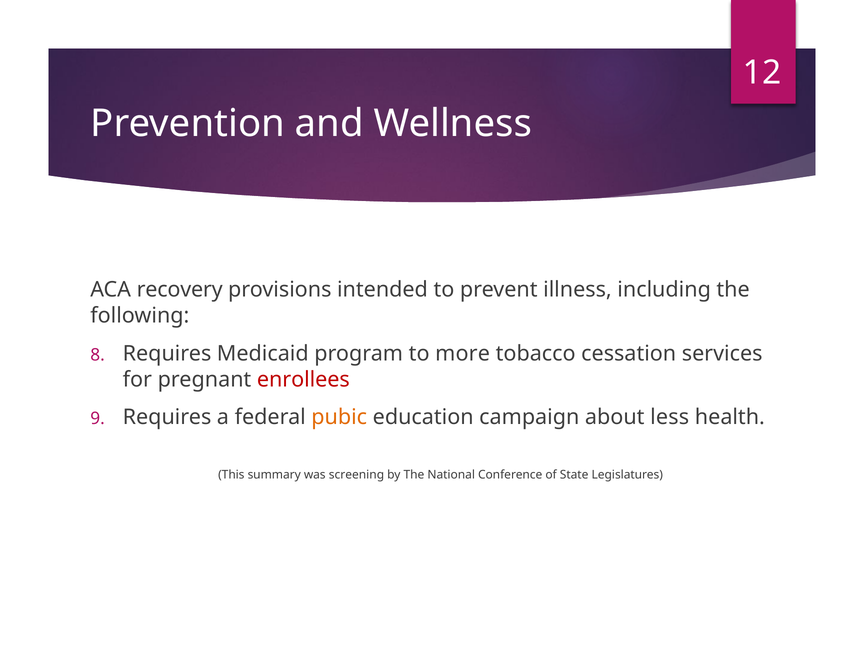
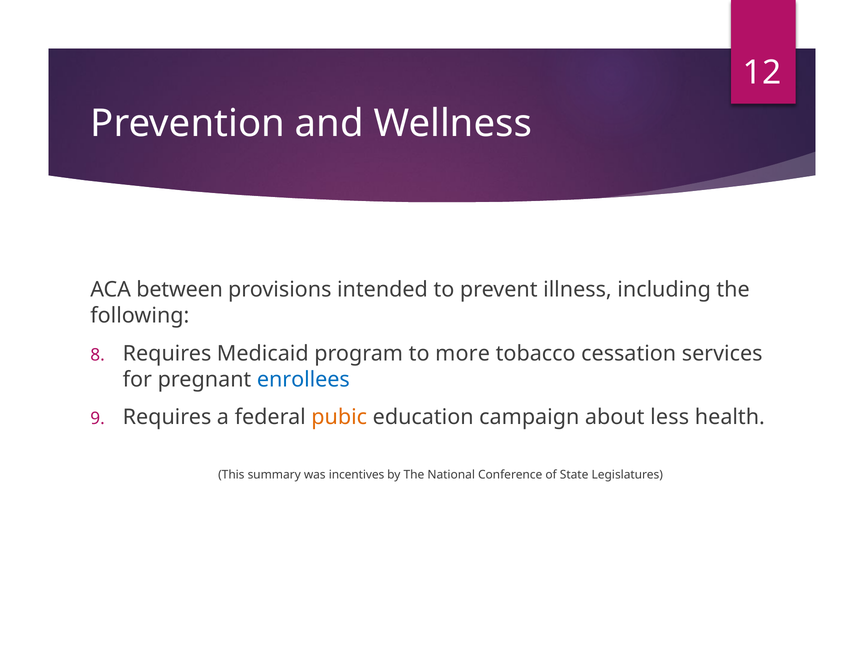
recovery: recovery -> between (180, 290)
enrollees colour: red -> blue (303, 380)
screening: screening -> incentives (357, 475)
